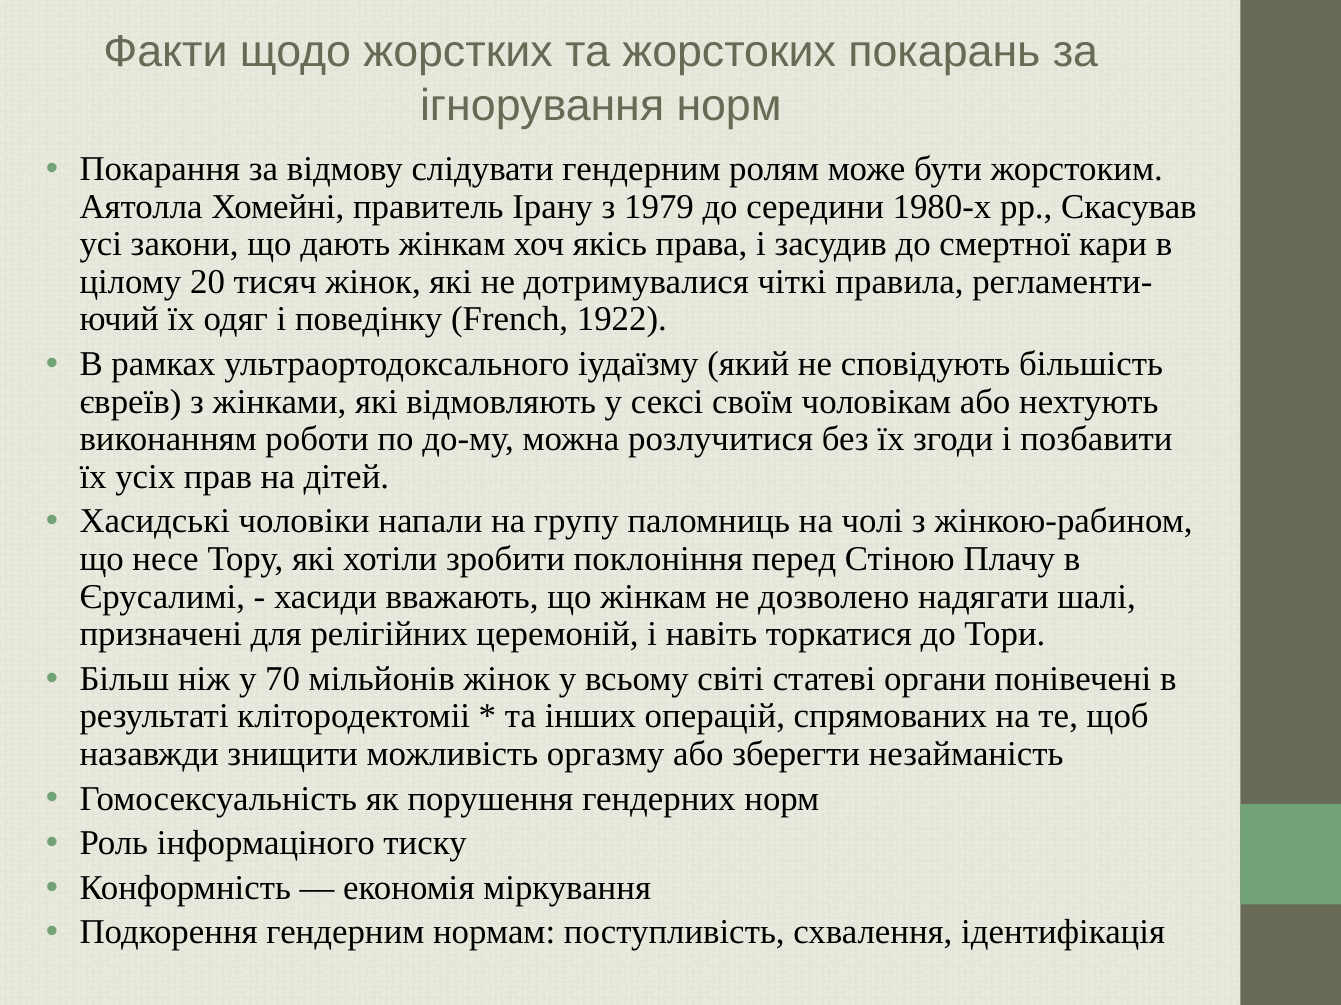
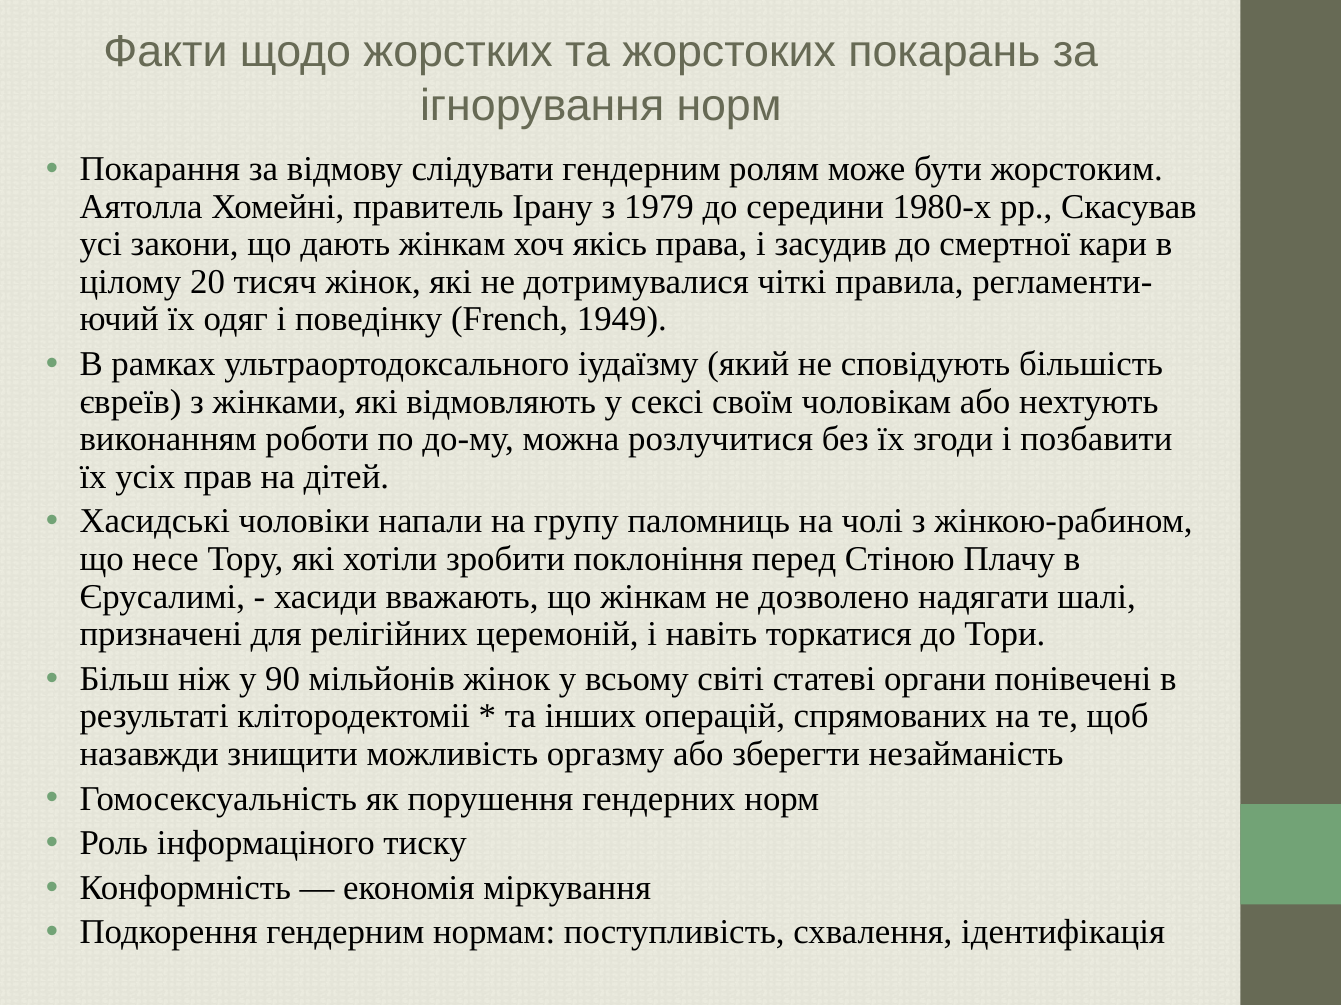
1922: 1922 -> 1949 (622, 320)
70: 70 -> 90 (283, 679)
